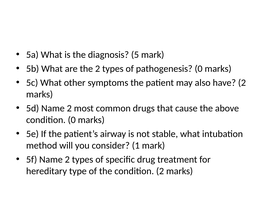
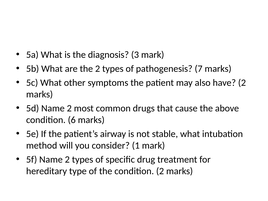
5: 5 -> 3 (135, 55)
pathogenesis 0: 0 -> 7 (199, 69)
condition 0: 0 -> 6 (72, 120)
